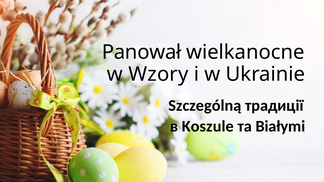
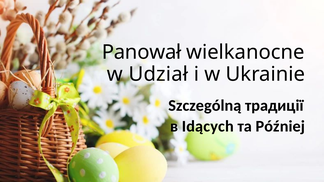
Wzory: Wzory -> Udział (158, 74)
Koszule: Koszule -> Idących (208, 126)
Białymi: Białymi -> Później (280, 126)
